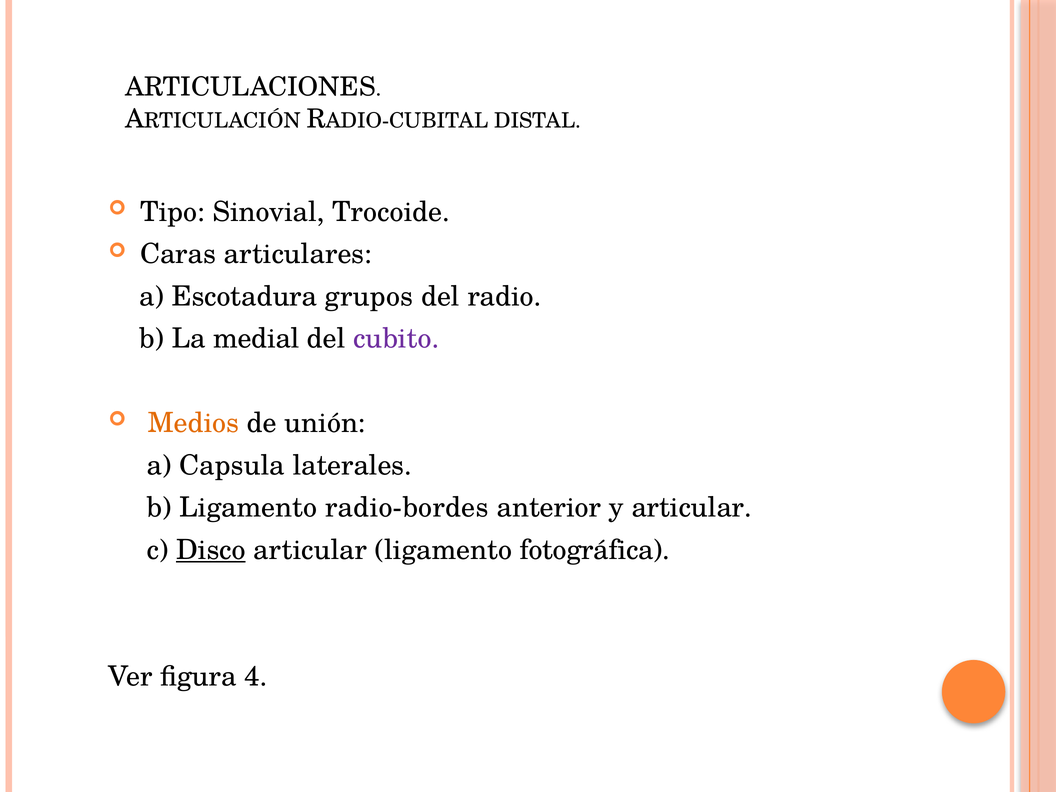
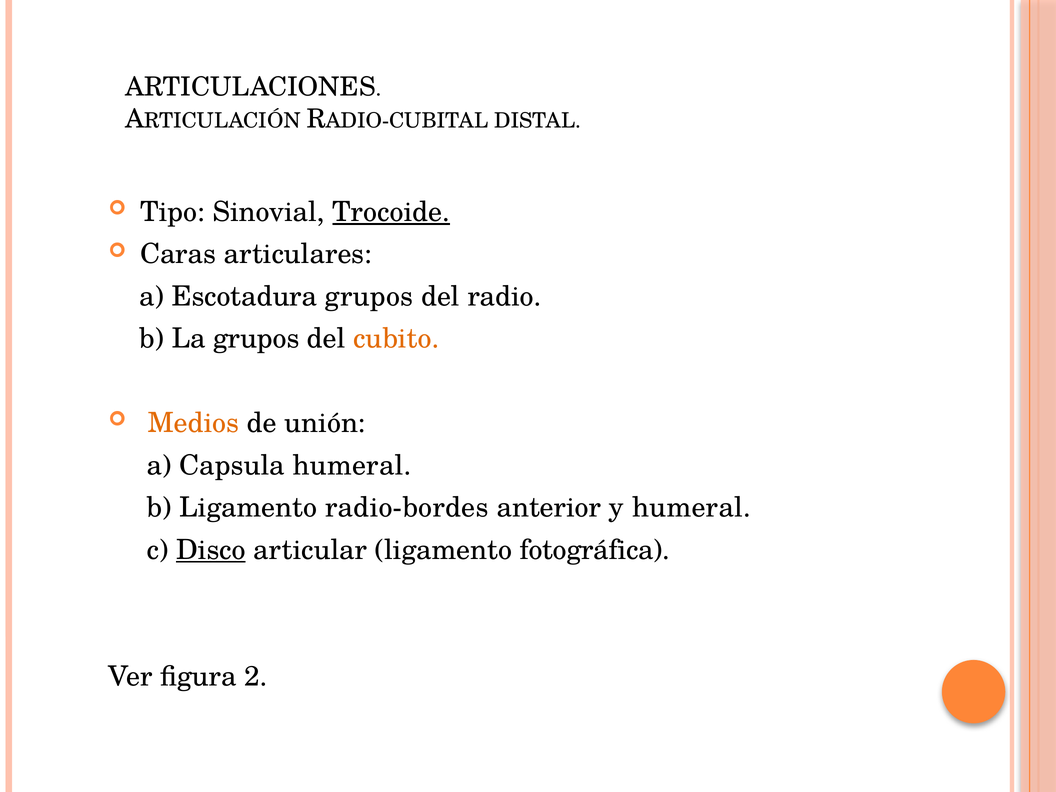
Trocoide underline: none -> present (391, 212)
La medial: medial -> grupos (256, 339)
cubito colour: purple -> orange (396, 339)
Capsula laterales: laterales -> humeral (352, 465)
y articular: articular -> humeral (692, 508)
4: 4 -> 2 (256, 677)
